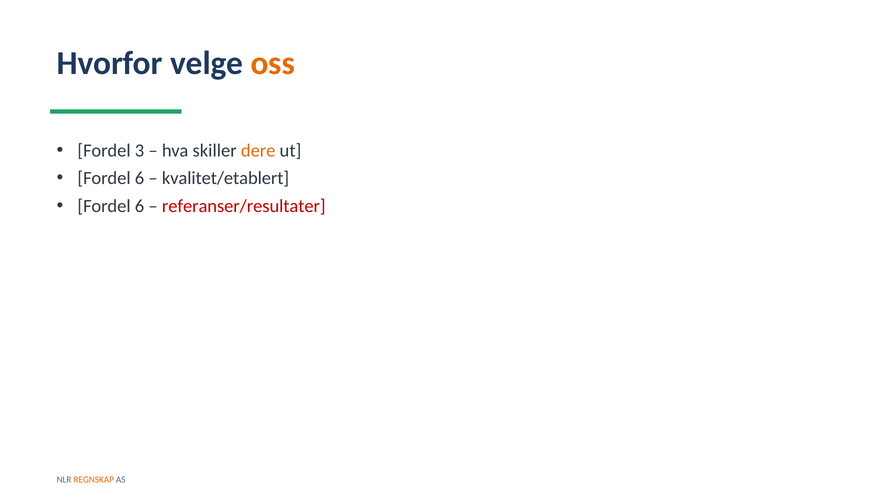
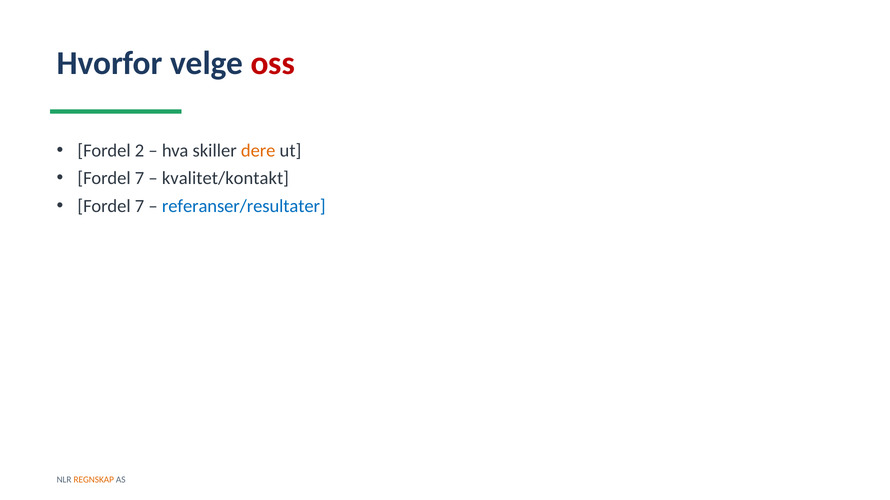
oss colour: orange -> red (273, 64)
3: 3 -> 2 (140, 151)
6: 6 -> 7 (140, 179)
kvalitet/etablert: kvalitet/etablert -> kvalitet/kontakt (225, 179)
6: 6 -> 7 (140, 206)
referanser/resultater colour: red -> blue (244, 206)
